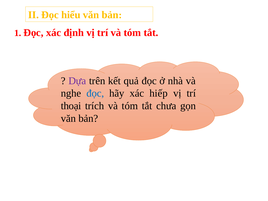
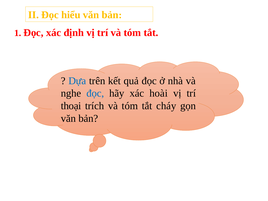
Dựa colour: purple -> blue (77, 81)
hiếp: hiếp -> hoài (159, 93)
chưa: chưa -> cháy (166, 106)
